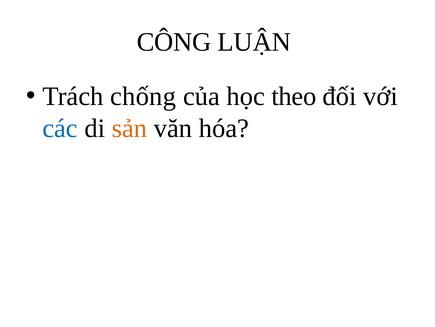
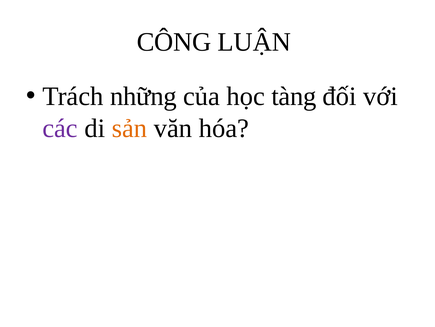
chống: chống -> những (143, 96)
theo: theo -> tàng (294, 96)
các colour: blue -> purple (60, 128)
